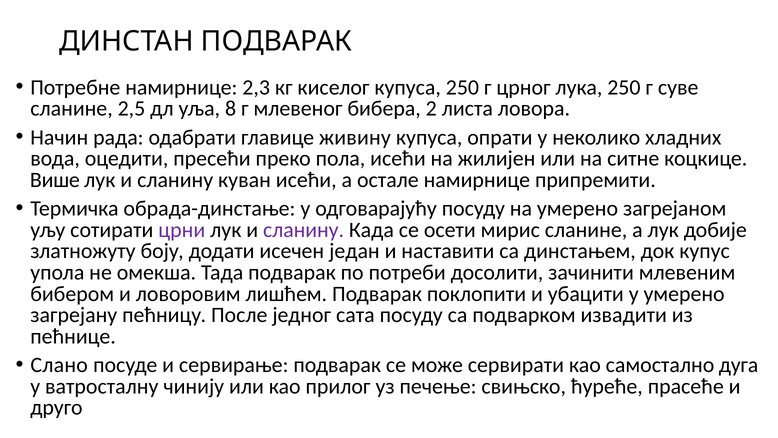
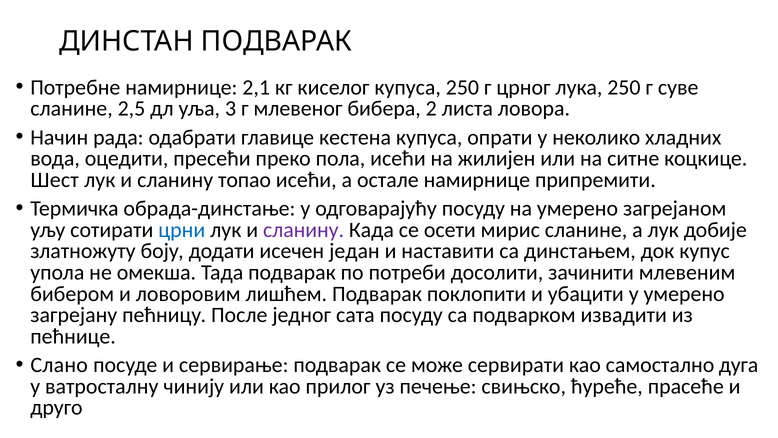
2,3: 2,3 -> 2,1 (256, 87)
8: 8 -> 3 (231, 109)
живину: живину -> кестена (355, 137)
Више: Више -> Шест (55, 180)
куван: куван -> топао (245, 180)
црни colour: purple -> blue (182, 230)
